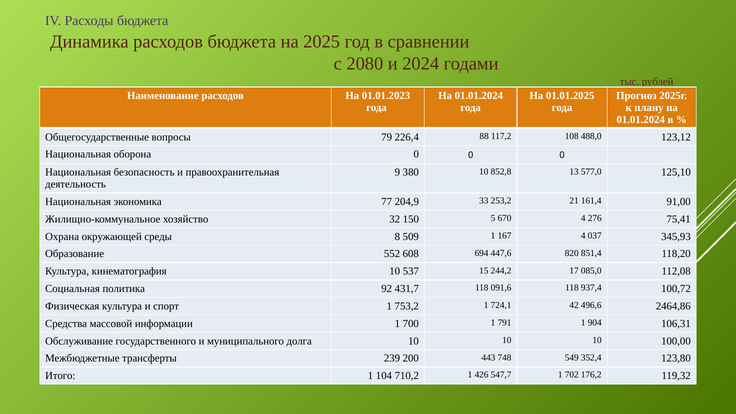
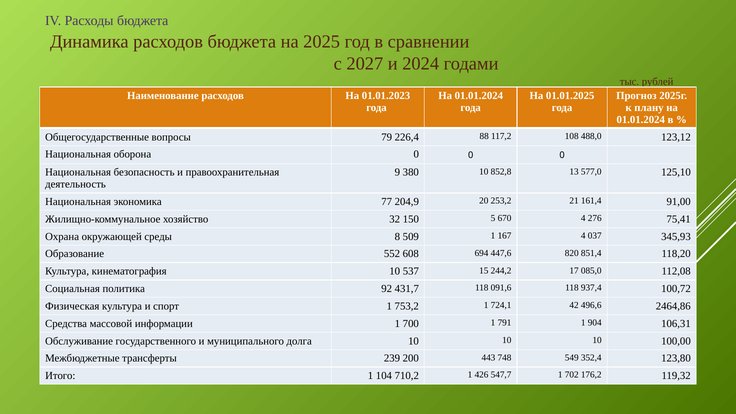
2080: 2080 -> 2027 (365, 64)
33: 33 -> 20 (484, 201)
